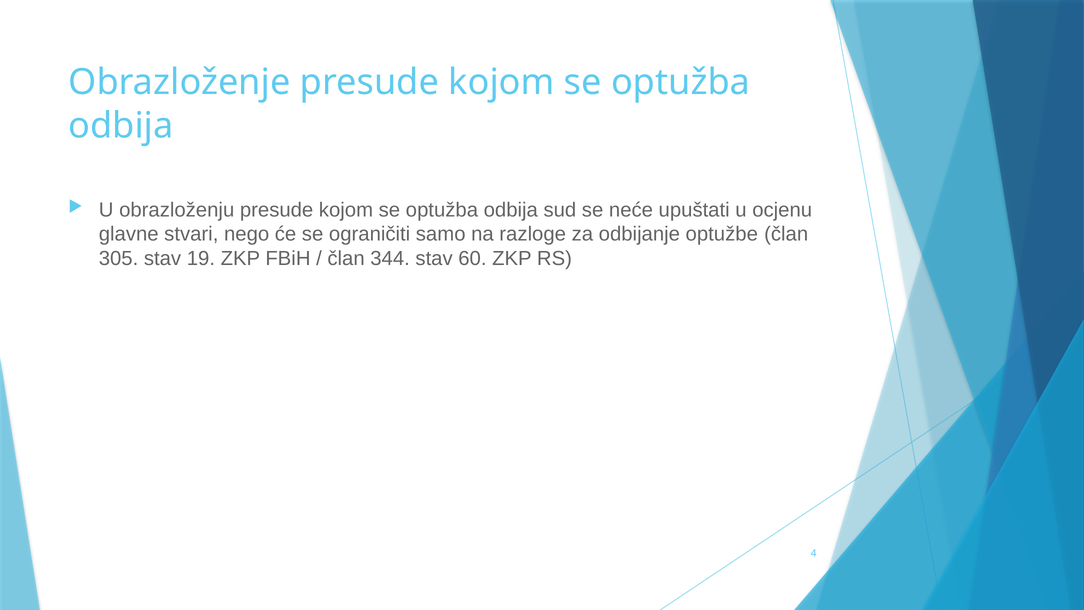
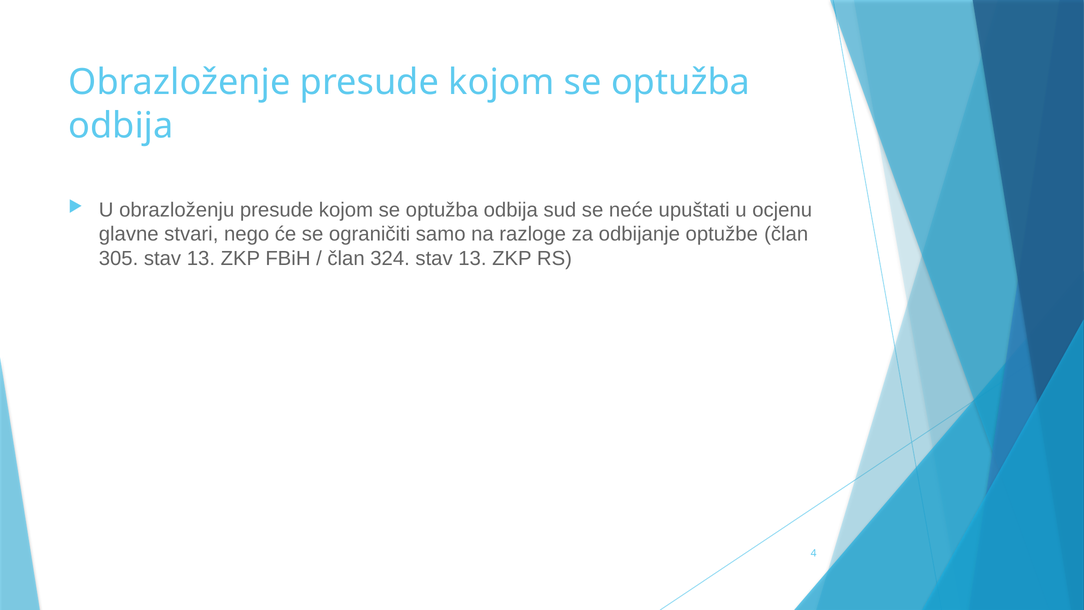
305 stav 19: 19 -> 13 (201, 259)
344: 344 -> 324 (390, 259)
60: 60 -> 13 (472, 259)
